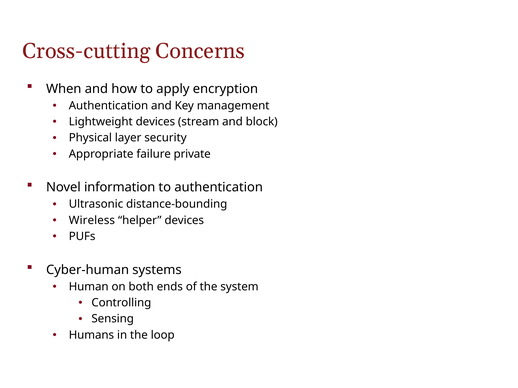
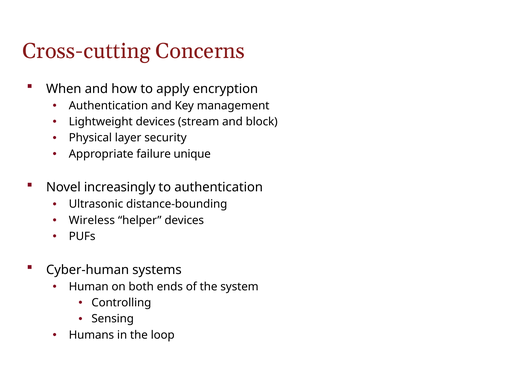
private: private -> unique (192, 154)
information: information -> increasingly (120, 188)
